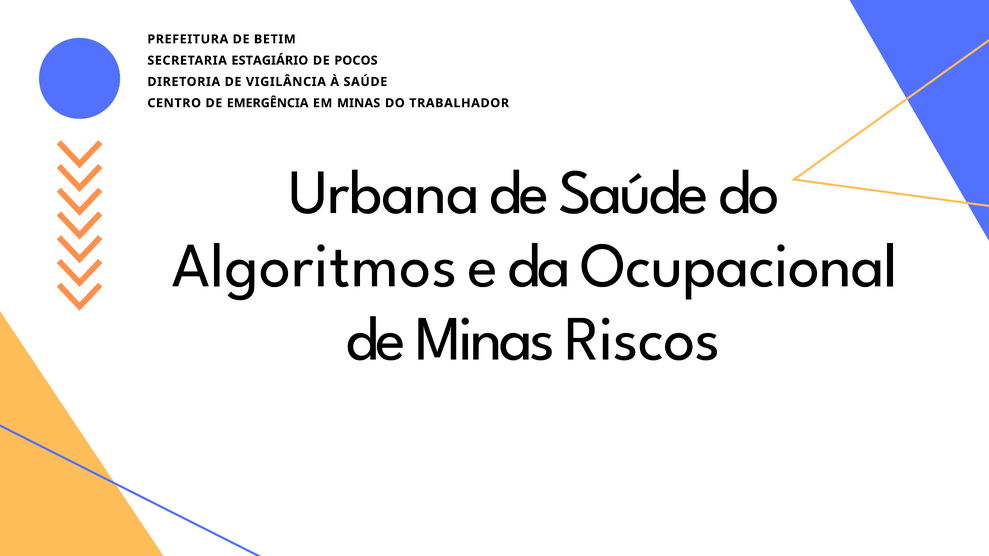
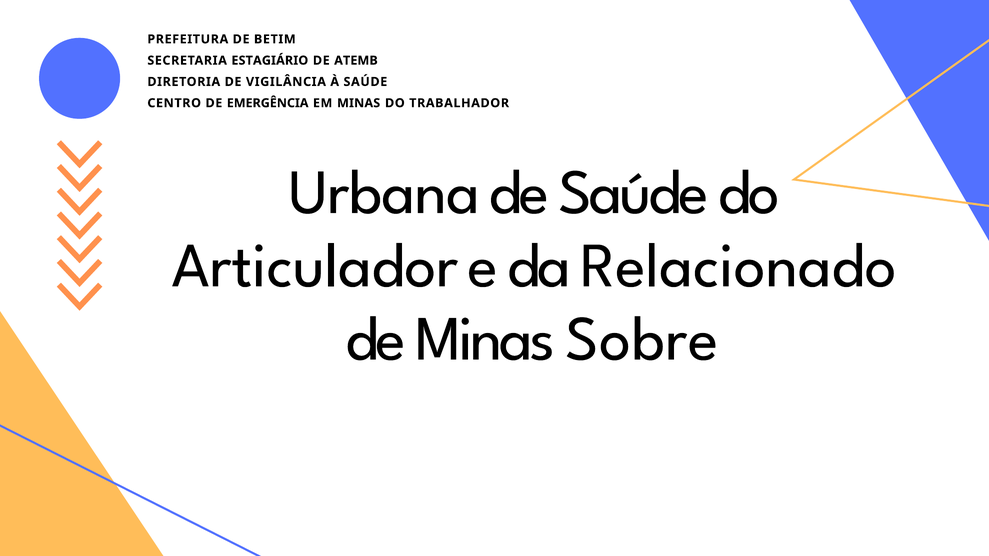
POCOS: POCOS -> ATEMB (356, 61)
Algoritmos: Algoritmos -> Articulador (315, 266)
Ocupacional: Ocupacional -> Relacionado (738, 266)
Riscos: Riscos -> Sobre (642, 339)
